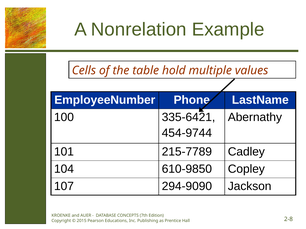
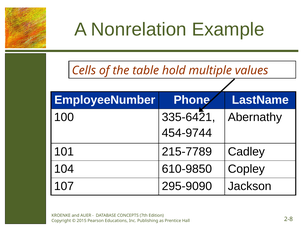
294-9090: 294-9090 -> 295-9090 (187, 187)
